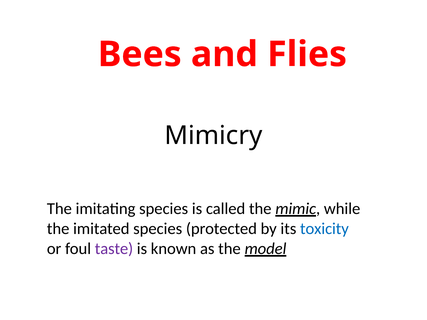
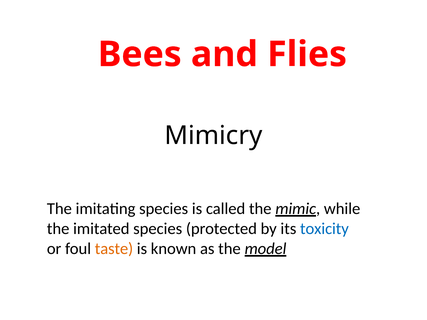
taste colour: purple -> orange (114, 249)
